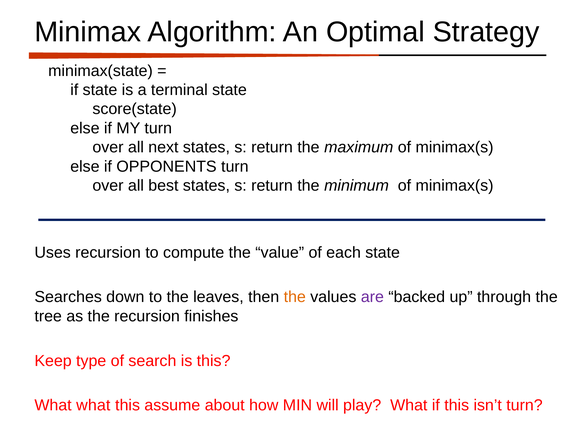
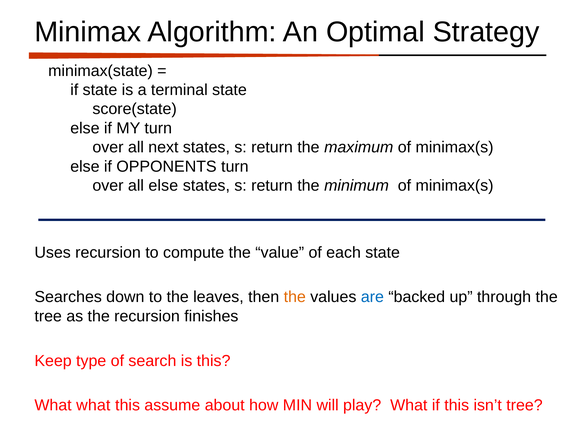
all best: best -> else (163, 186)
are colour: purple -> blue (372, 297)
isn’t turn: turn -> tree (524, 406)
